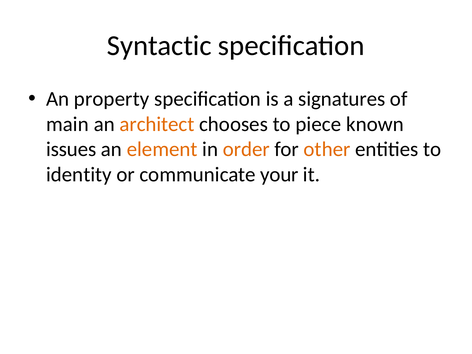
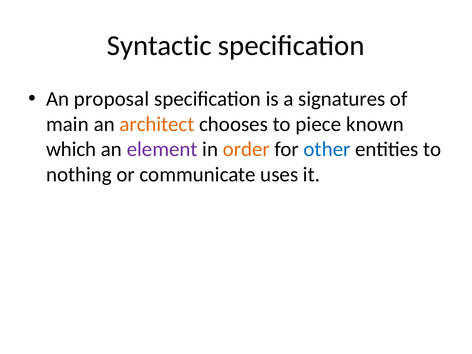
property: property -> proposal (112, 99)
issues: issues -> which (71, 149)
element colour: orange -> purple (162, 149)
other colour: orange -> blue (327, 149)
identity: identity -> nothing (79, 175)
your: your -> uses (279, 175)
